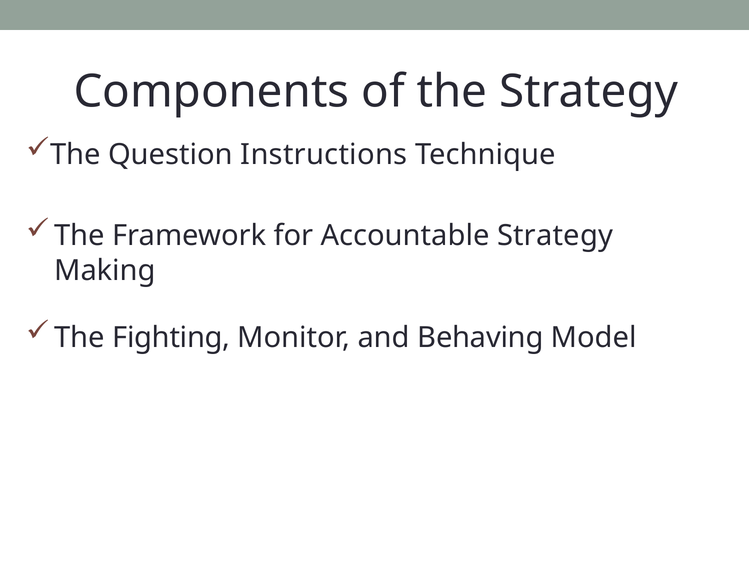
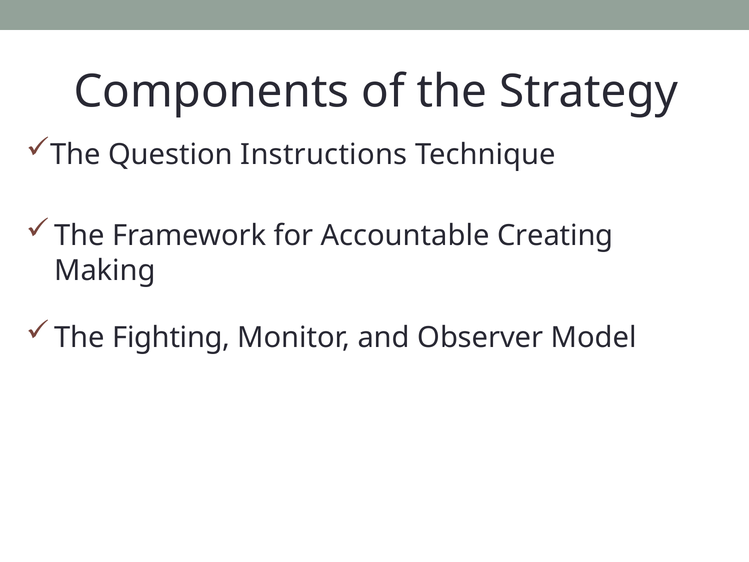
Accountable Strategy: Strategy -> Creating (555, 235)
Behaving: Behaving -> Observer (480, 337)
